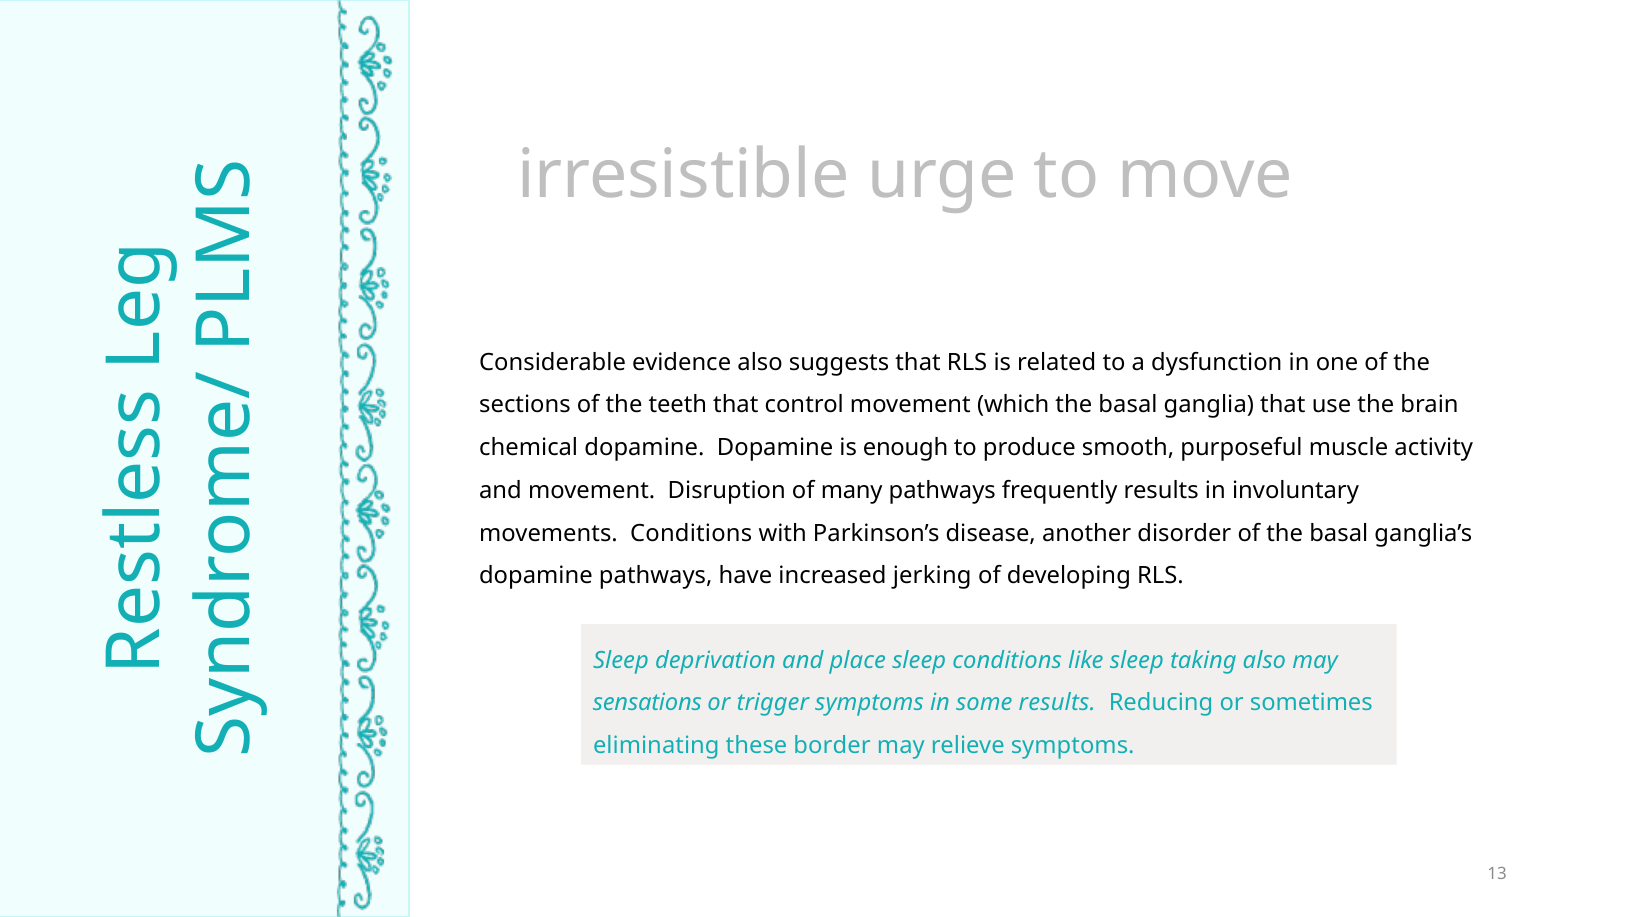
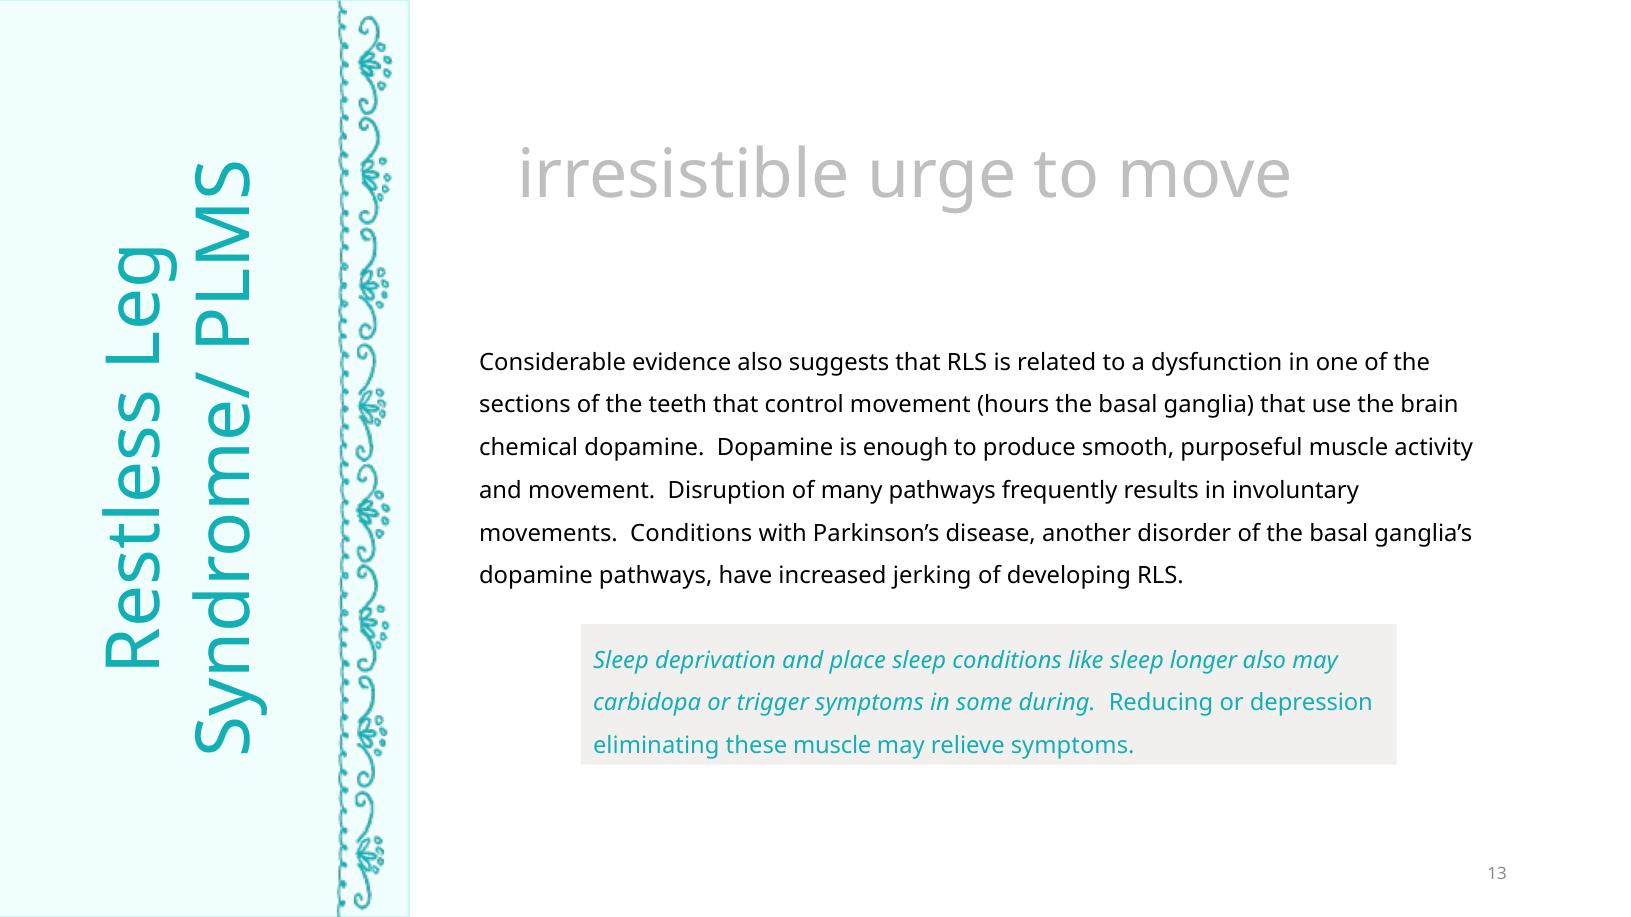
which: which -> hours (1013, 405)
taking: taking -> longer (1203, 661)
sensations: sensations -> carbidopa (647, 703)
some results: results -> during (1057, 703)
sometimes: sometimes -> depression (1311, 703)
these border: border -> muscle (832, 746)
